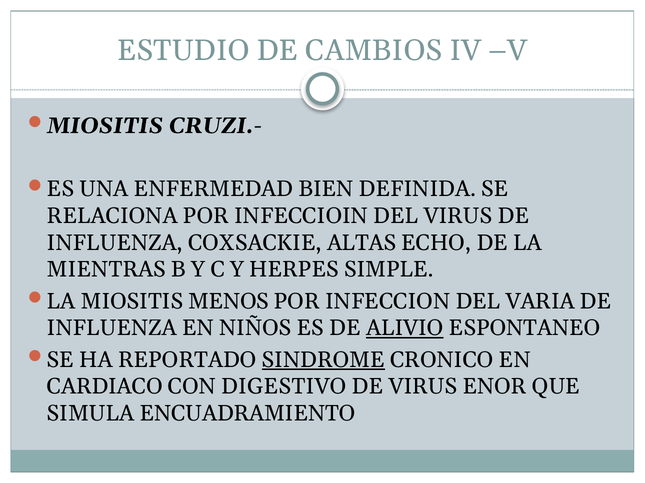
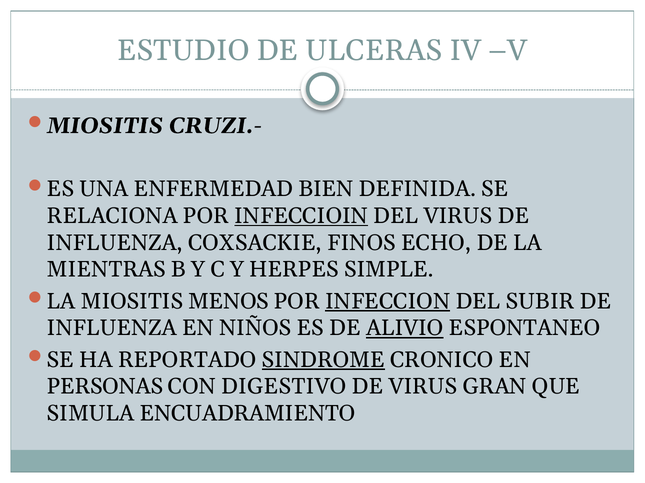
CAMBIOS: CAMBIOS -> ULCERAS (374, 51)
INFECCIOIN underline: none -> present (301, 216)
ALTAS: ALTAS -> FINOS (362, 243)
INFECCION underline: none -> present (388, 302)
VARIA: VARIA -> SUBIR (540, 302)
CARDIACO: CARDIACO -> PERSONAS (105, 387)
ENOR: ENOR -> GRAN (495, 387)
